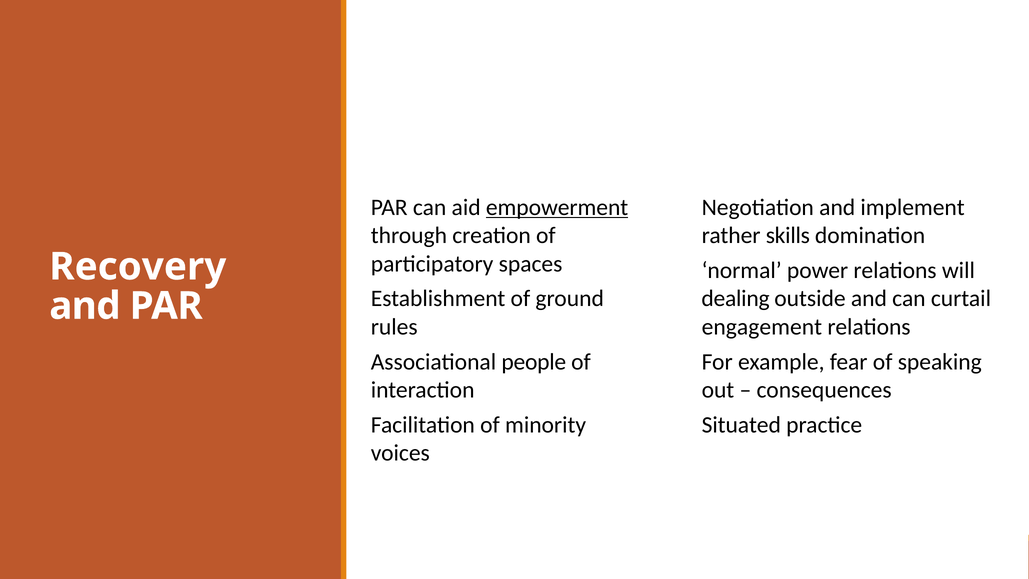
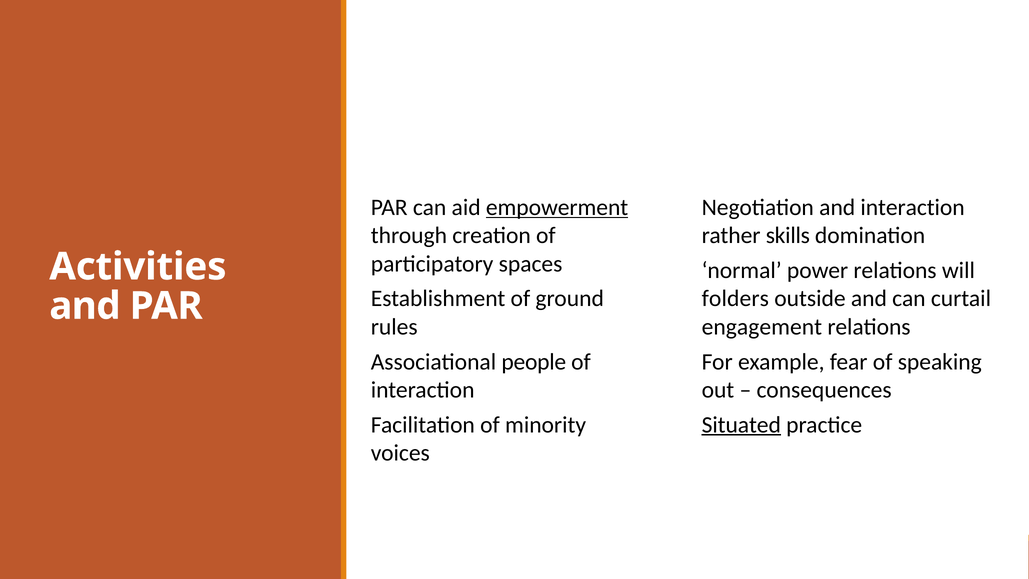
and implement: implement -> interaction (913, 207)
Recovery: Recovery -> Activities (138, 267)
dealing: dealing -> folders (735, 299)
Situated underline: none -> present (741, 425)
